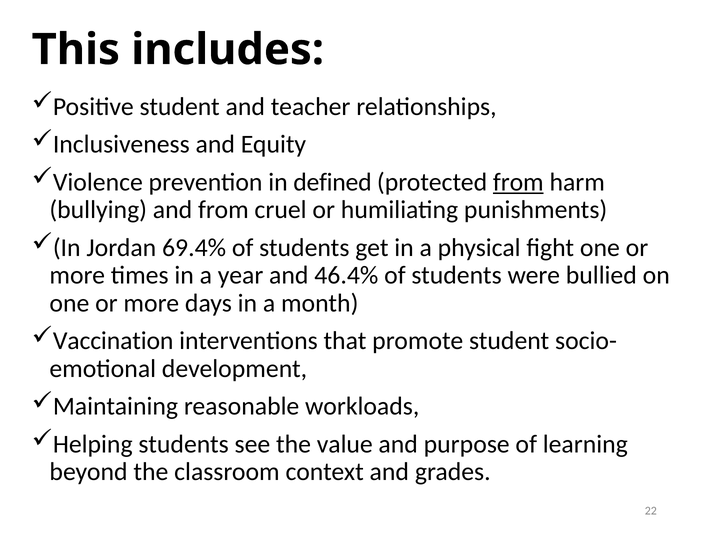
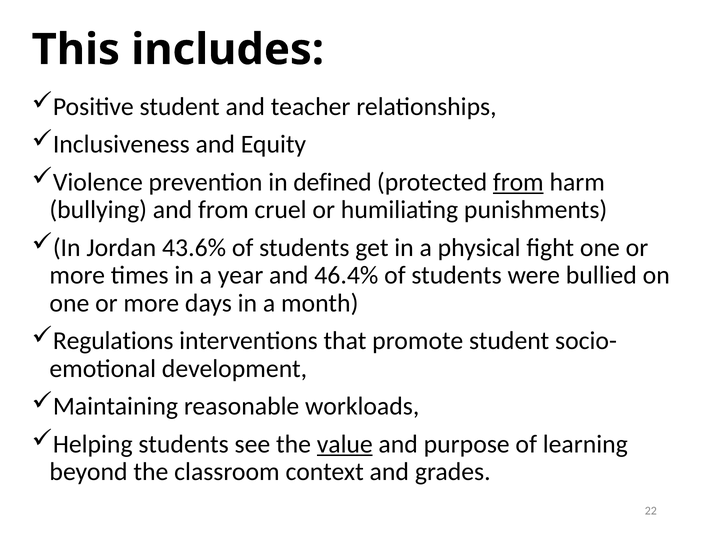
69.4%: 69.4% -> 43.6% (194, 247)
Vaccination: Vaccination -> Regulations (113, 341)
value underline: none -> present (345, 444)
